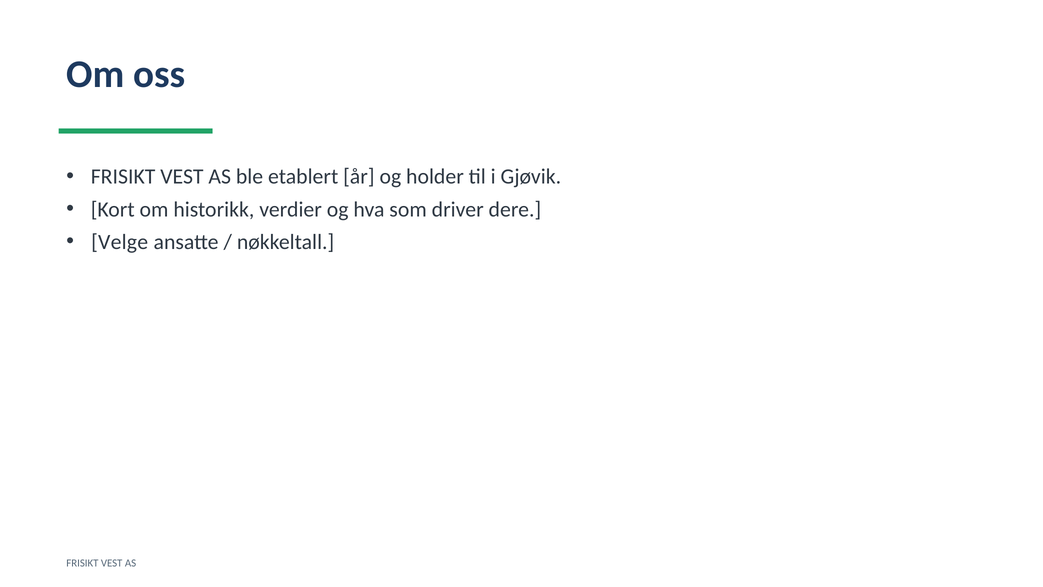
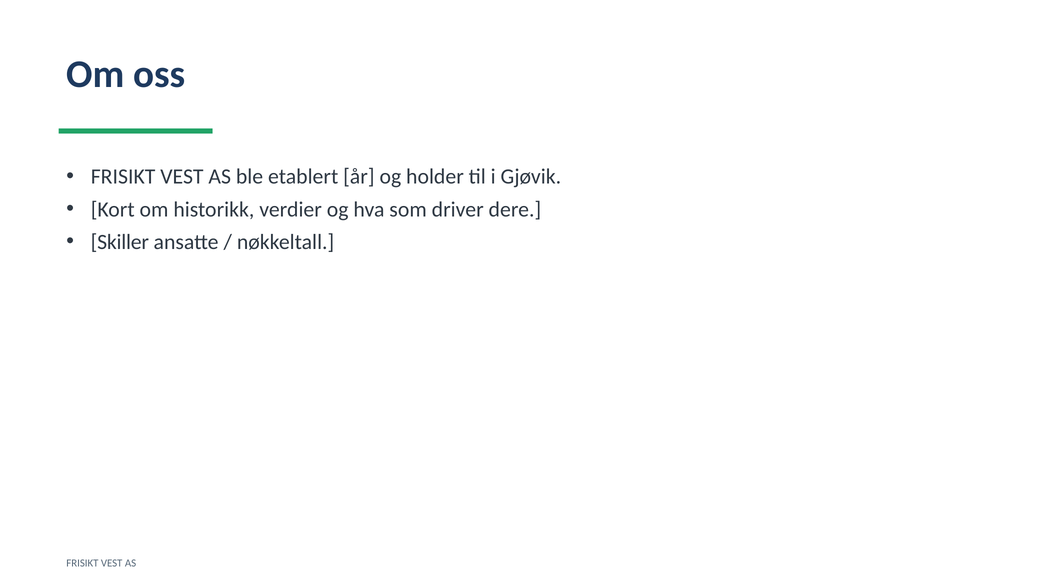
Velge: Velge -> Skiller (120, 242)
